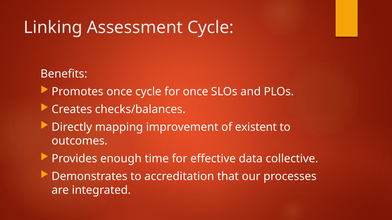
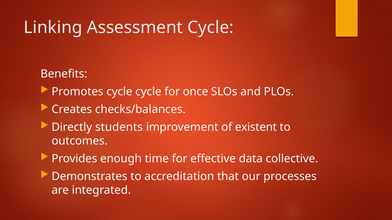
Promotes once: once -> cycle (119, 92)
mapping: mapping -> students (119, 127)
